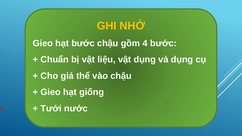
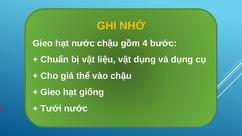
hạt bước: bước -> nước (83, 43)
